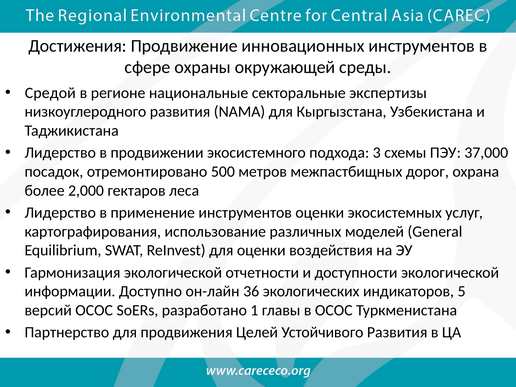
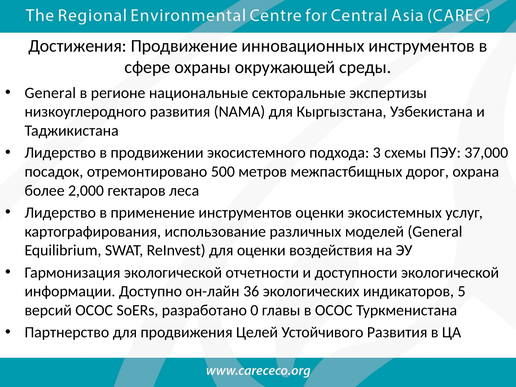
Средой: Средой -> General (50, 93)
1: 1 -> 0 (254, 310)
